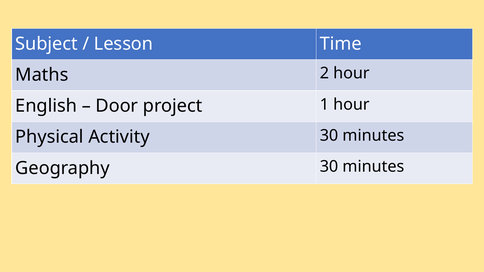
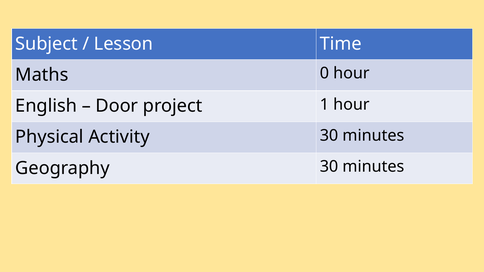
2: 2 -> 0 (324, 73)
